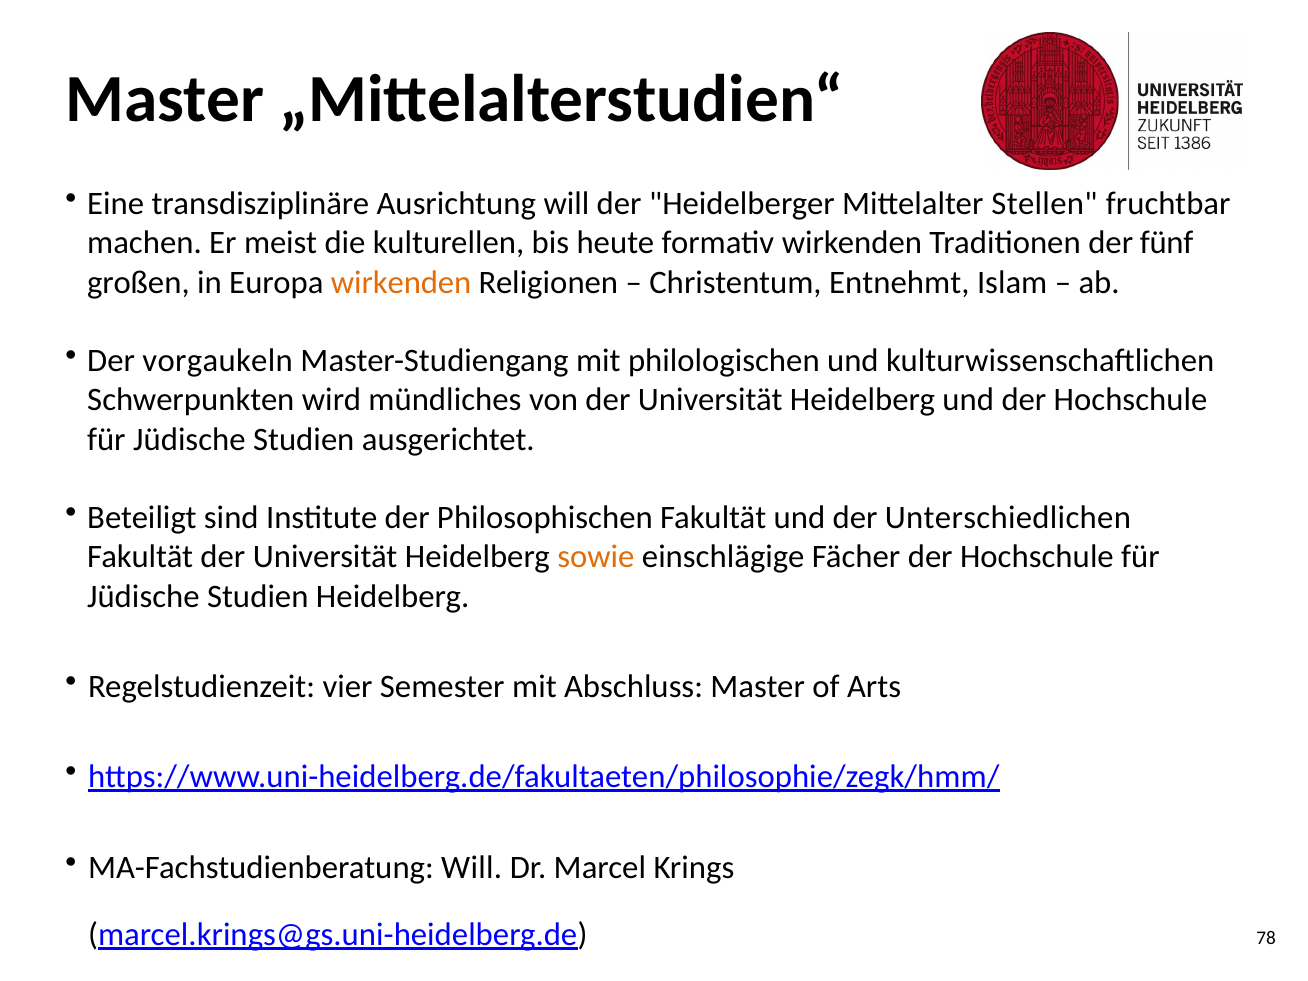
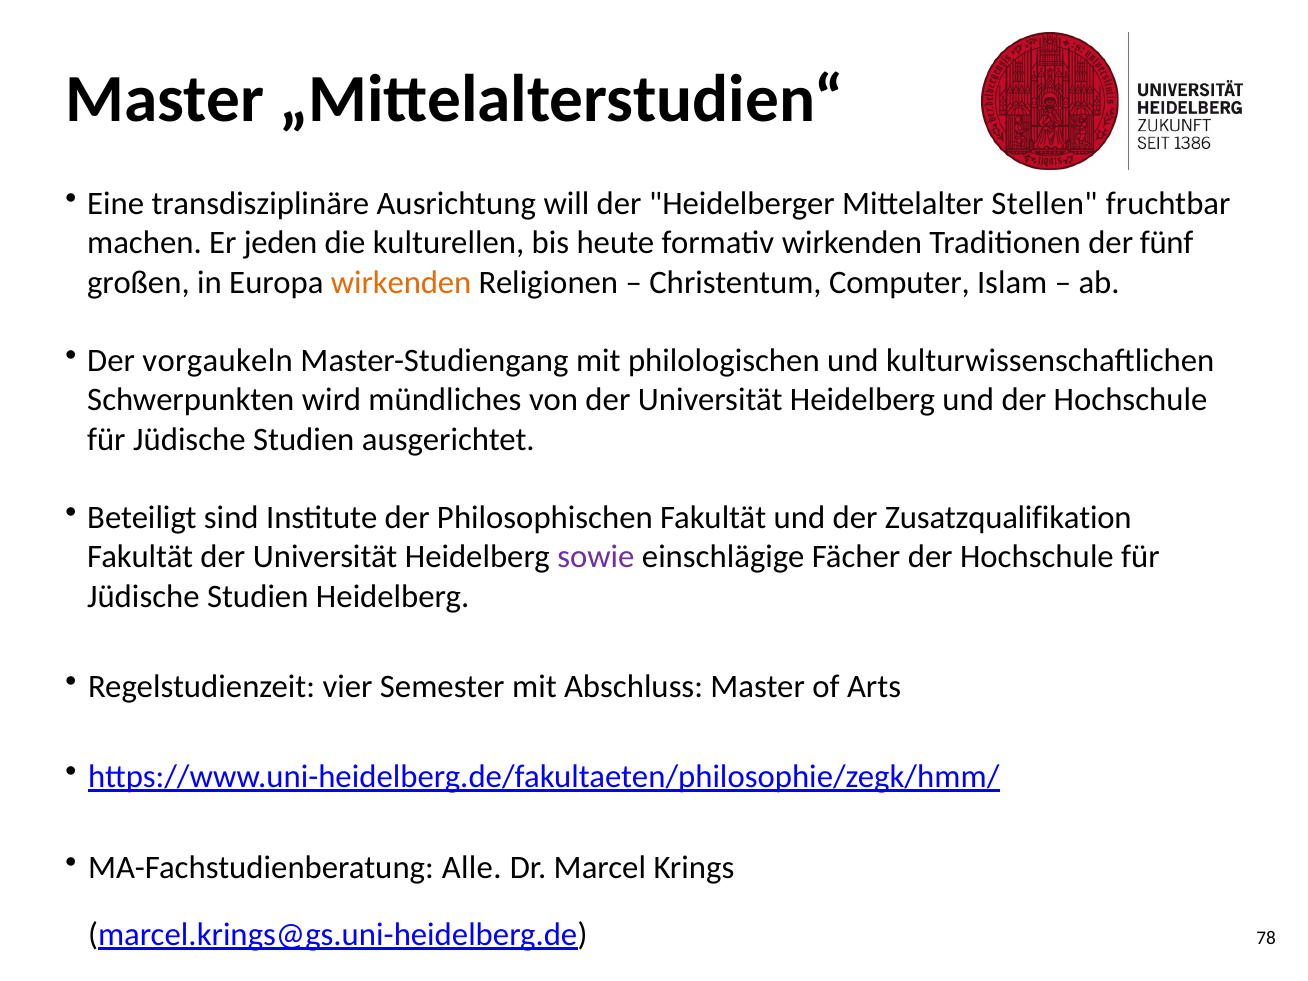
meist: meist -> jeden (281, 243)
Entnehmt: Entnehmt -> Computer (899, 282)
Unterschiedlichen: Unterschiedlichen -> Zusatzqualifikation (1008, 518)
sowie colour: orange -> purple (596, 557)
MA-Fachstudienberatung Will: Will -> Alle (472, 868)
